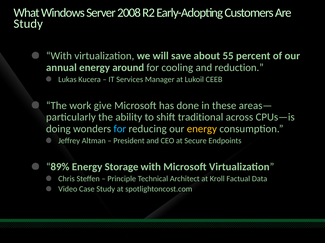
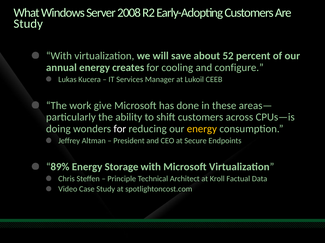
55: 55 -> 52 (228, 56)
around: around -> creates (128, 68)
reduction: reduction -> configure (239, 68)
shift traditional: traditional -> customers (201, 118)
for colour: light blue -> white (120, 129)
